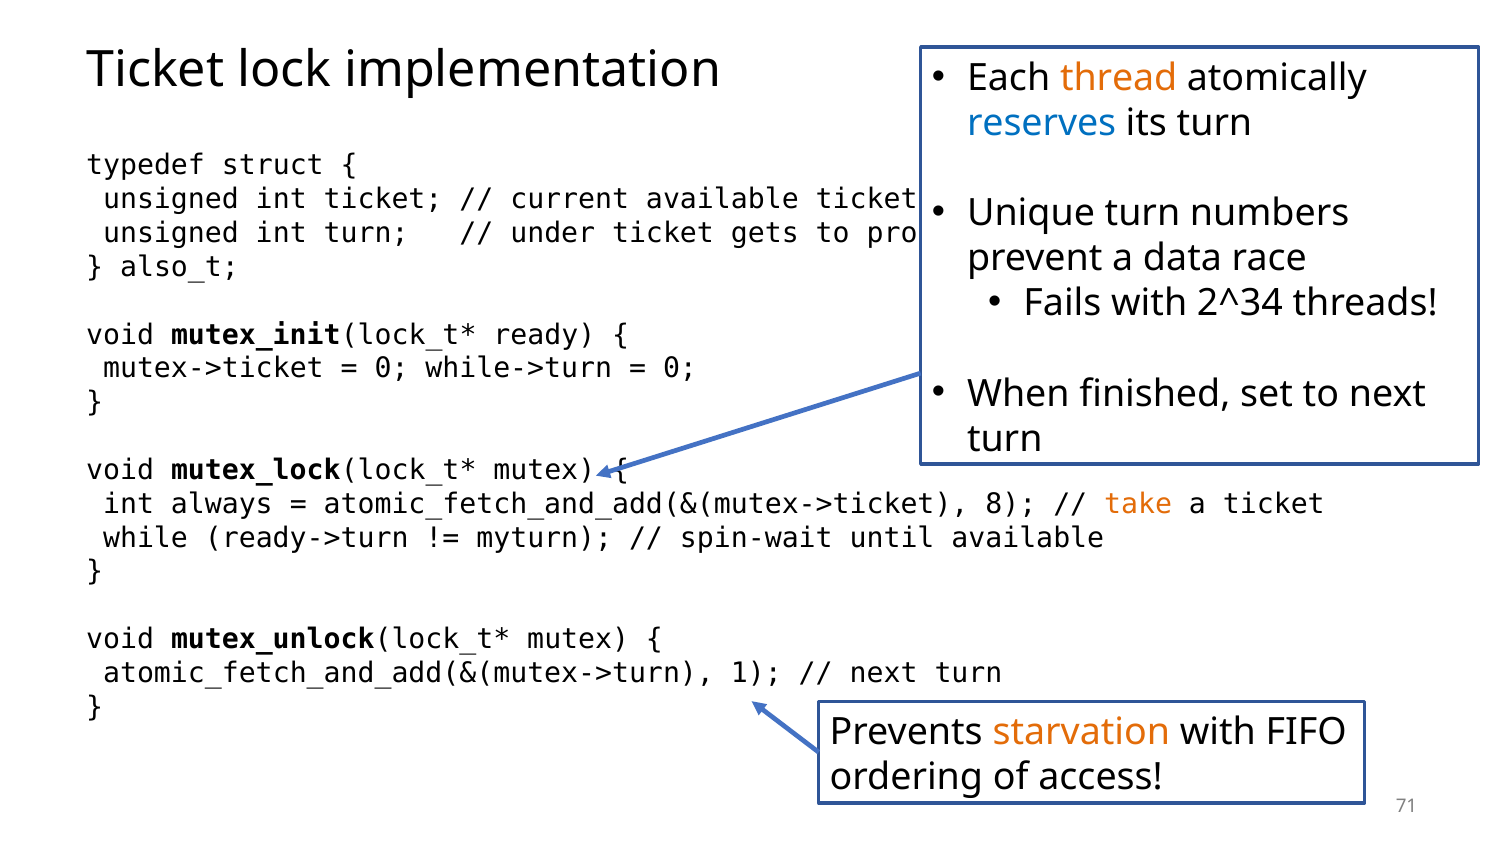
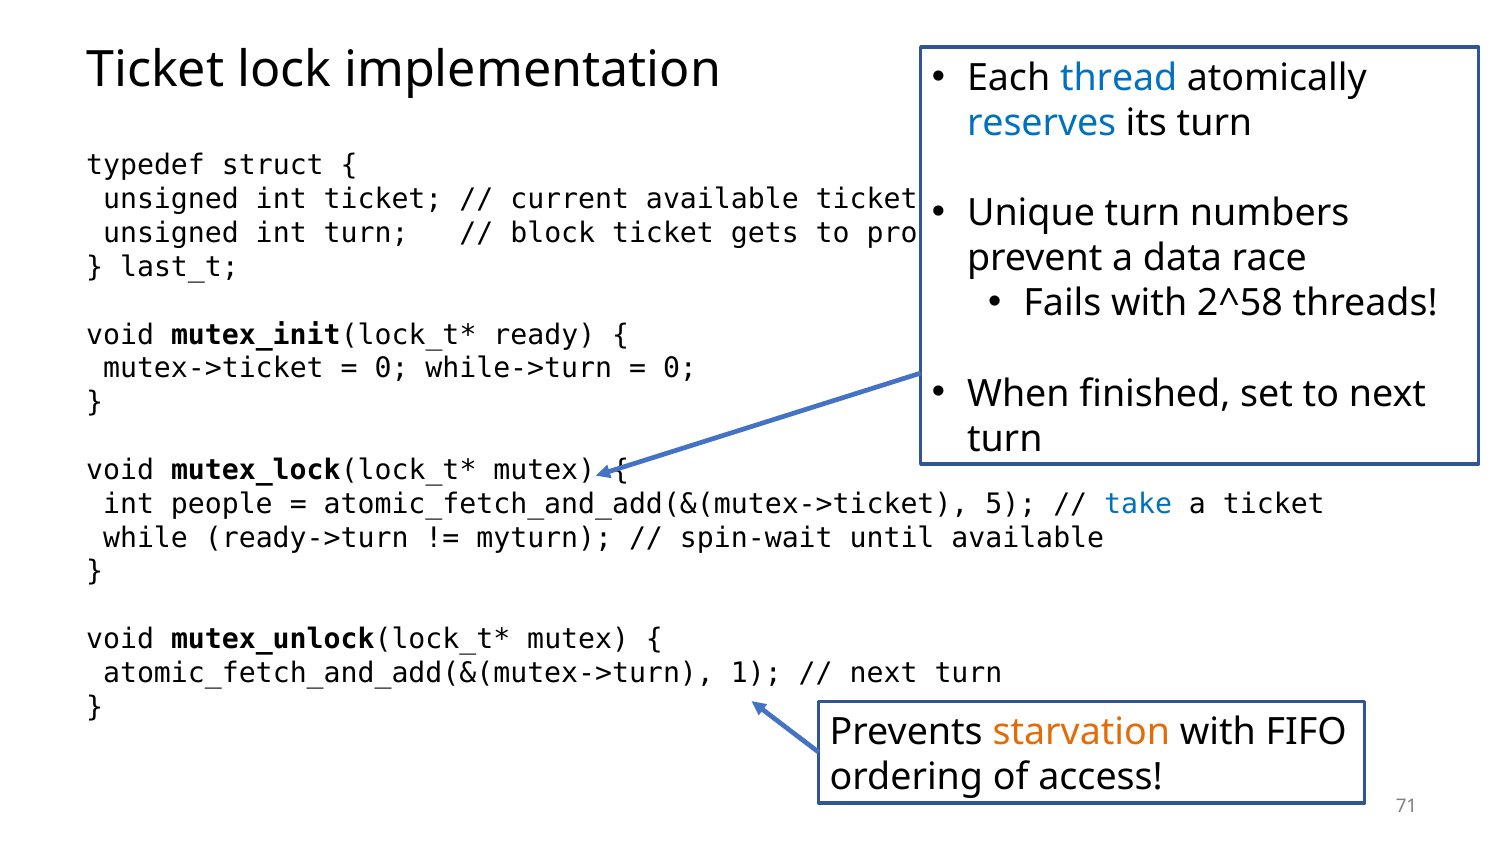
thread colour: orange -> blue (1119, 78)
under: under -> block (553, 233)
also_t: also_t -> last_t (179, 267)
2^34: 2^34 -> 2^58 (1240, 303)
always: always -> people (222, 504)
8: 8 -> 5 (1011, 504)
take colour: orange -> blue (1138, 504)
